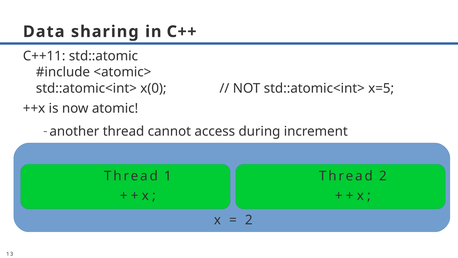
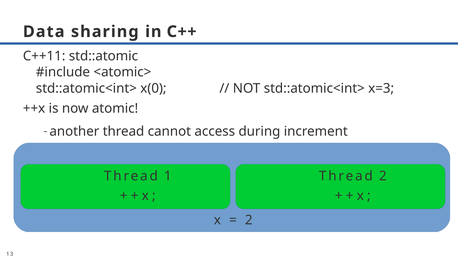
x=5: x=5 -> x=3 (381, 88)
